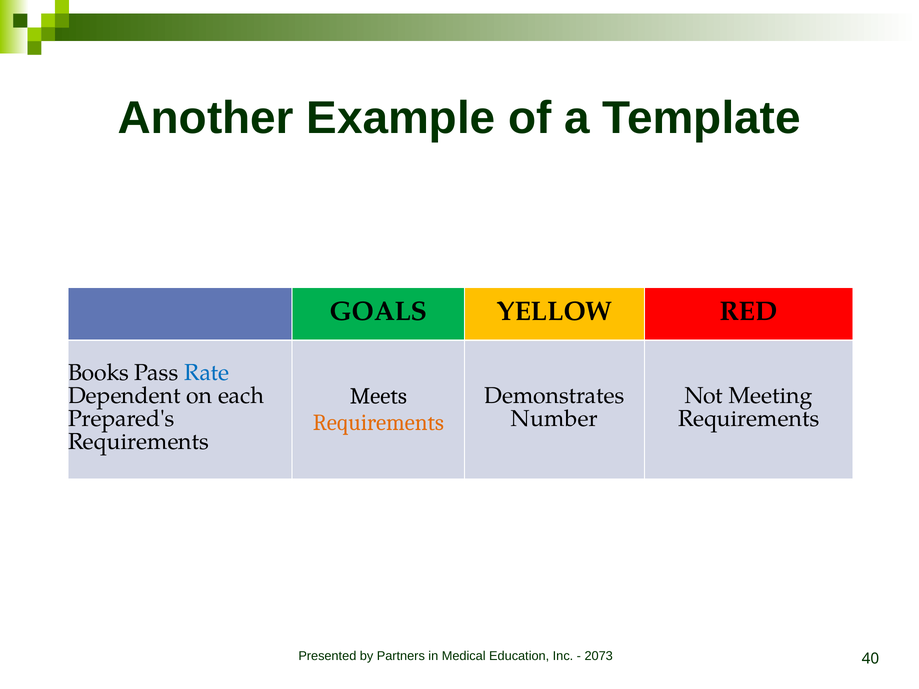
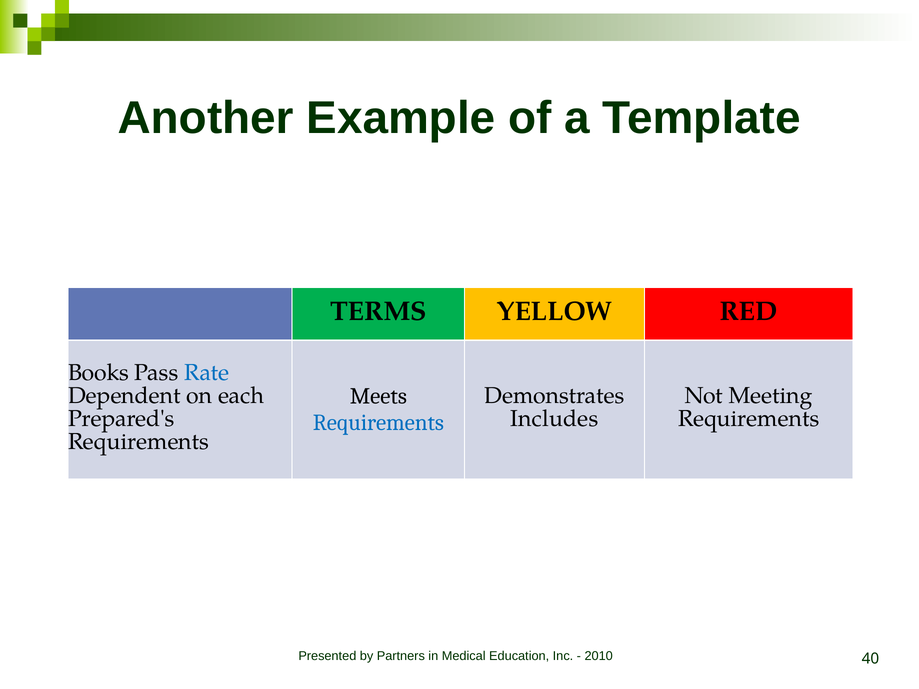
GOALS: GOALS -> TERMS (378, 311)
Number: Number -> Includes (554, 419)
Requirements colour: orange -> blue (378, 423)
2073: 2073 -> 2010 (599, 656)
